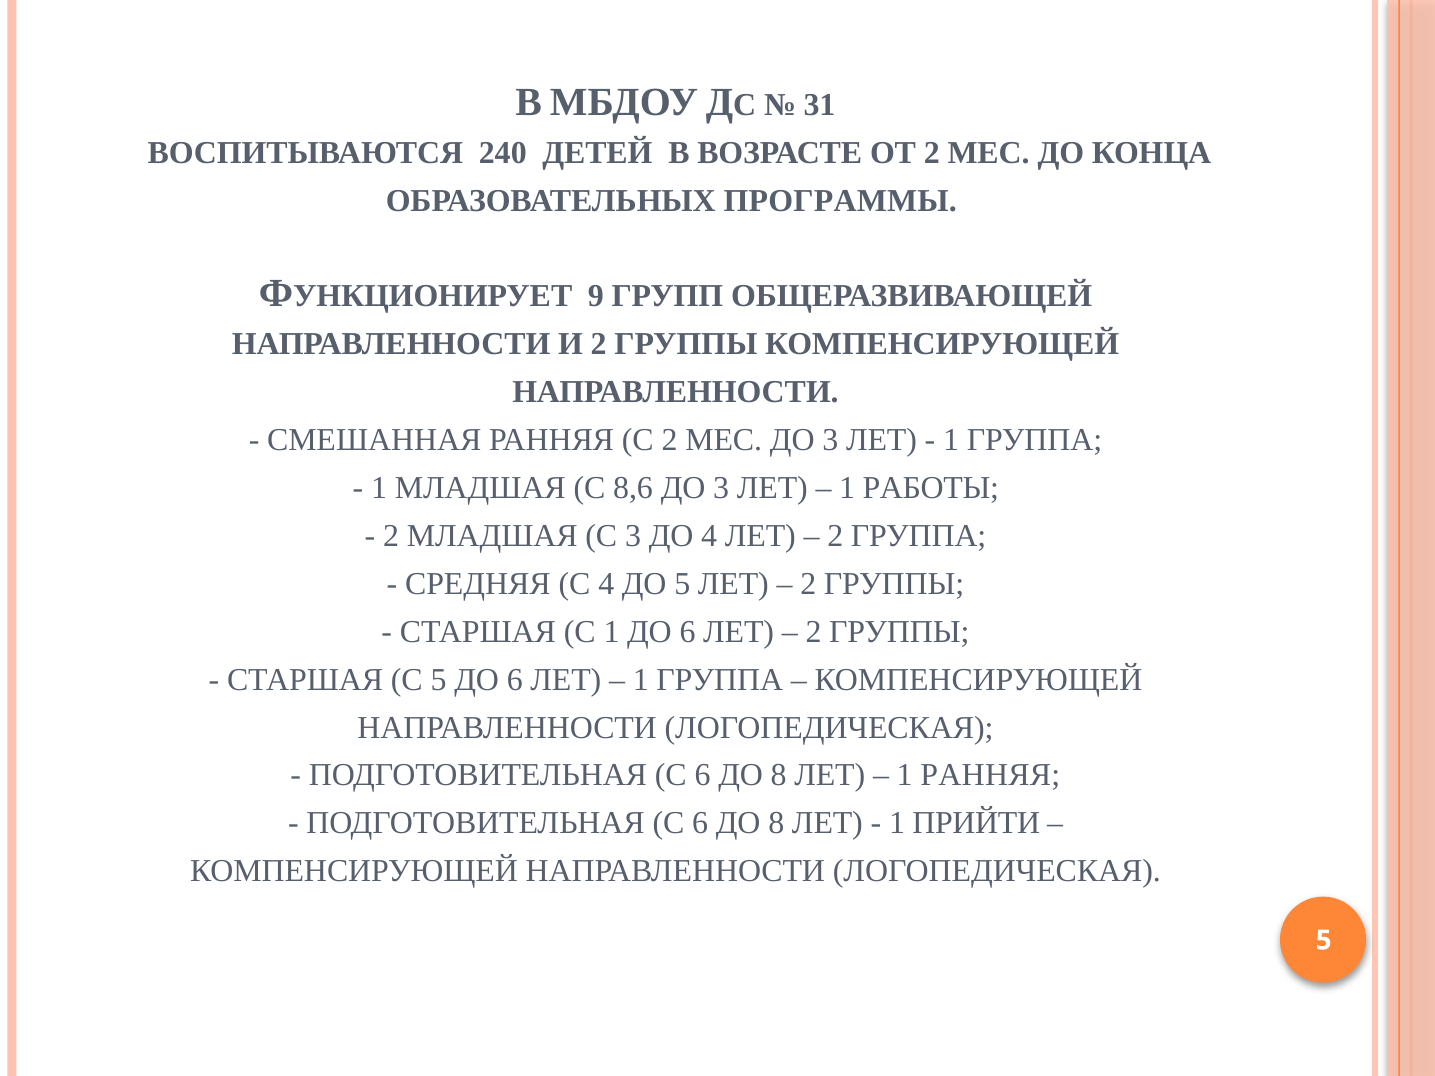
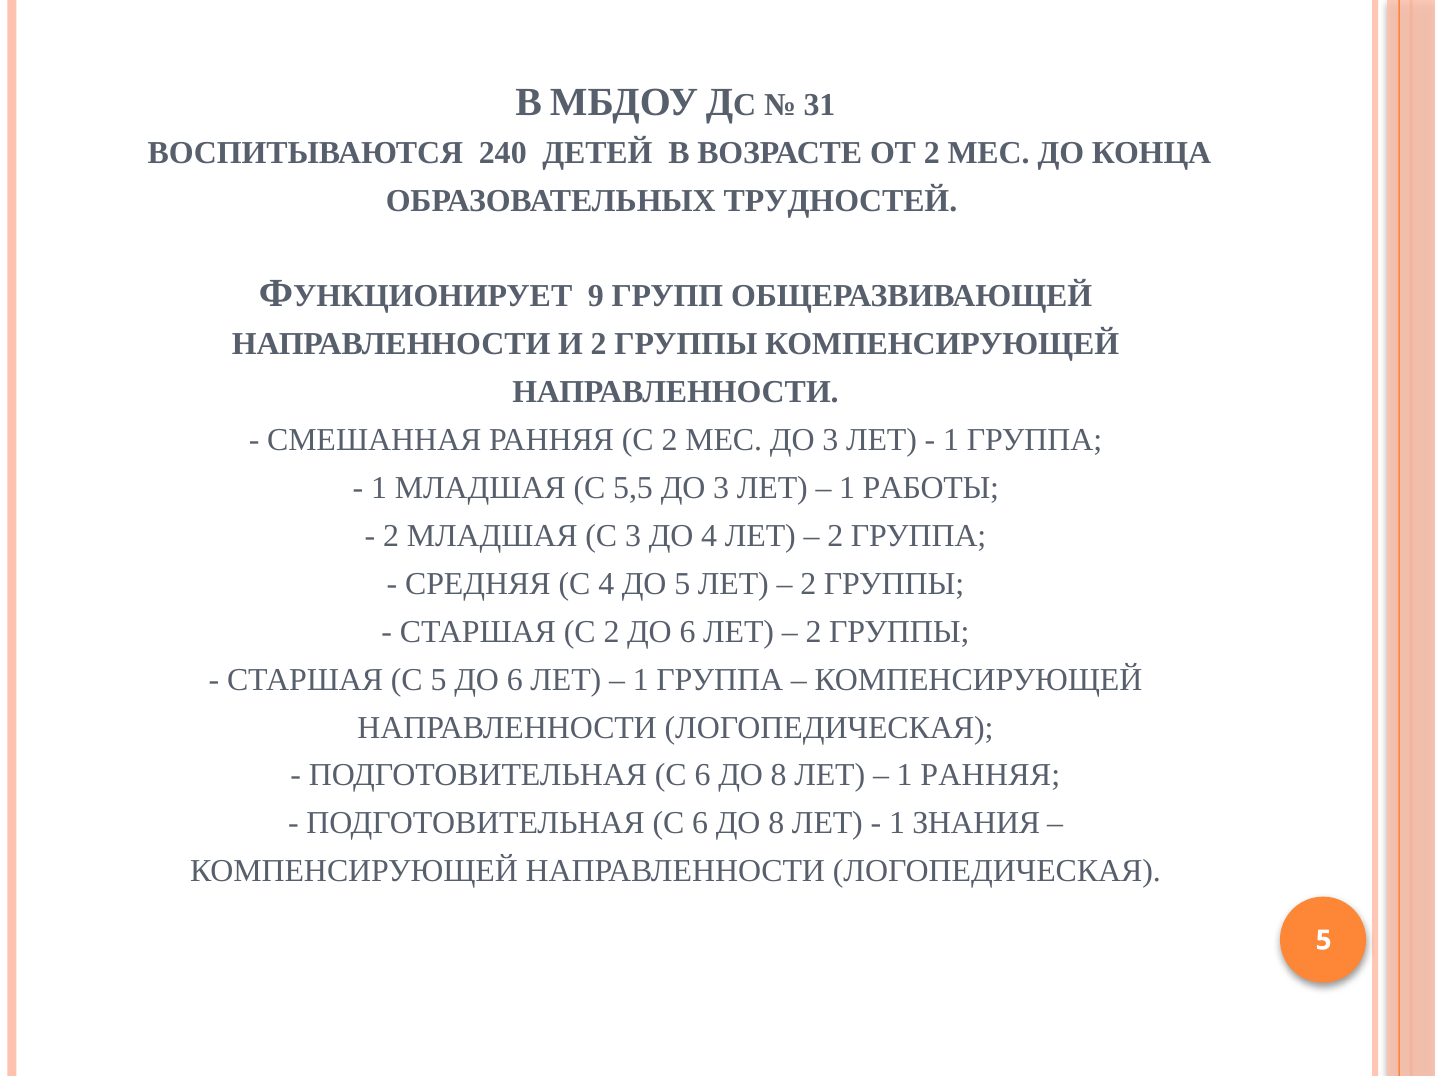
ПРОГРАММЫ: ПРОГРАММЫ -> ТРУДНОСТЕЙ (840, 201)
8,6: 8,6 -> 5,5 (633, 488)
СТАРШАЯ С 1: 1 -> 2 (611, 632)
ПРИЙТИ: ПРИЙТИ -> ЗНАНИЯ (976, 824)
